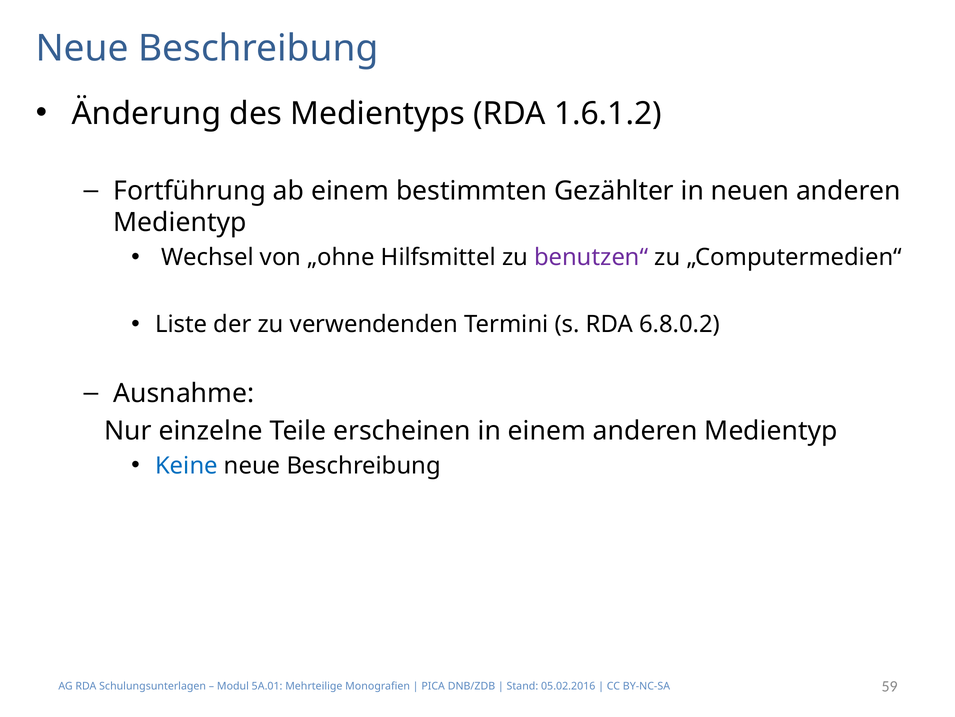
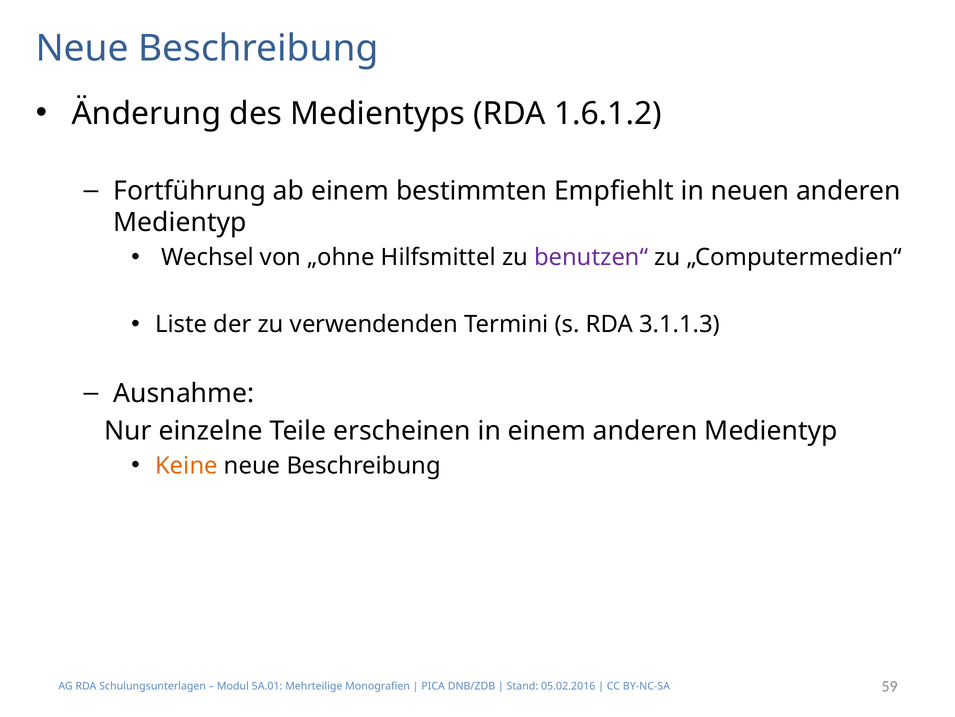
Gezählter: Gezählter -> Empfiehlt (614, 191)
6.8.0.2: 6.8.0.2 -> 3.1.1.3 (680, 324)
Keine colour: blue -> orange (186, 465)
